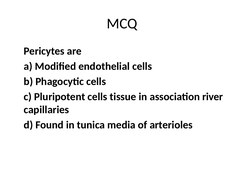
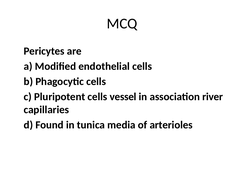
tissue: tissue -> vessel (123, 97)
